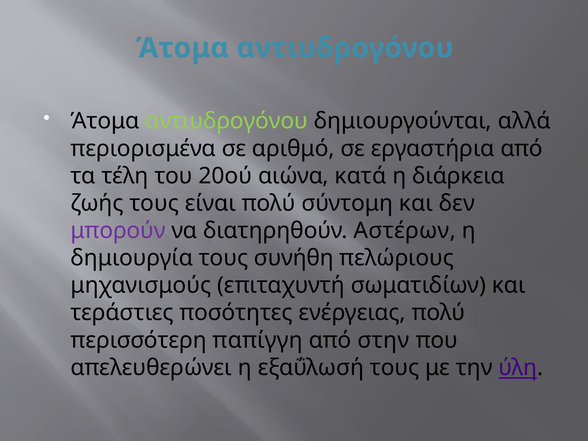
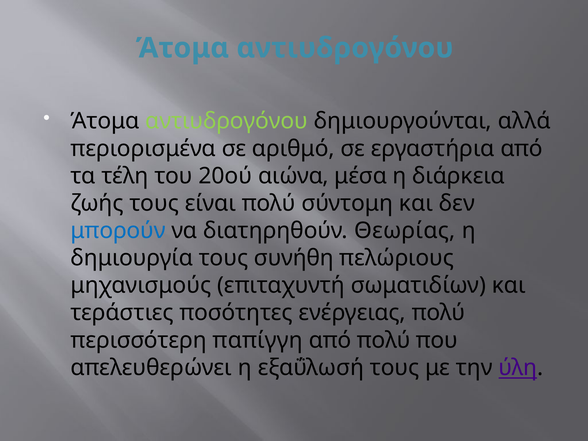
κατά: κατά -> μέσα (361, 176)
μπορούν colour: purple -> blue (118, 231)
Αστέρων: Αστέρων -> Θεωρίας (405, 231)
από στην: στην -> πολύ (384, 340)
